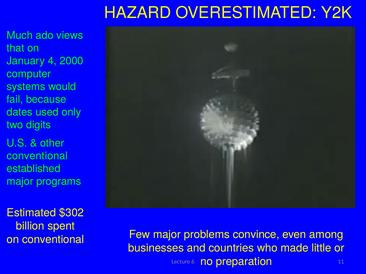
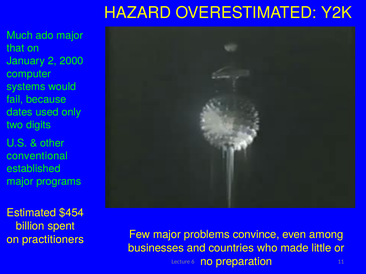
ado views: views -> major (70, 35)
4: 4 -> 2 (52, 61)
$302: $302 -> $454 (72, 213)
on conventional: conventional -> practitioners (53, 240)
